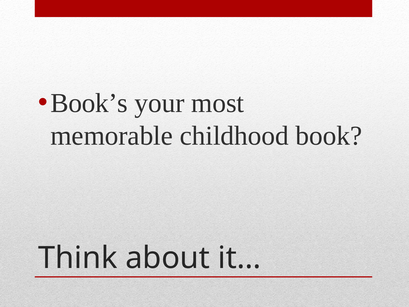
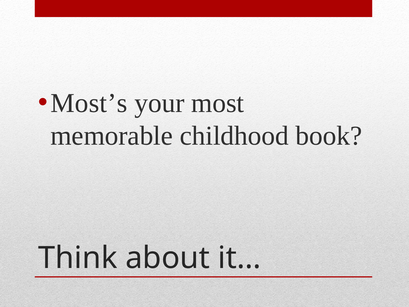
Book’s: Book’s -> Most’s (89, 103)
